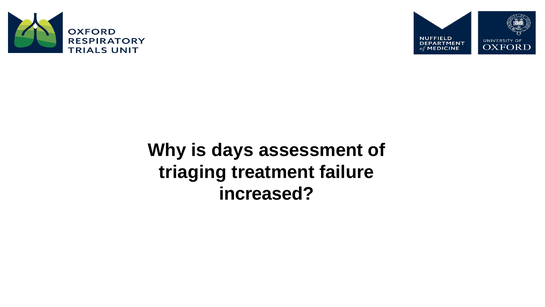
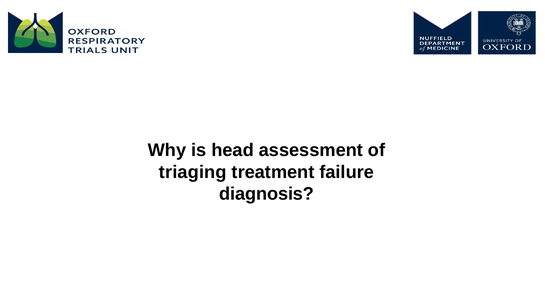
days: days -> head (233, 150)
increased: increased -> diagnosis (267, 194)
